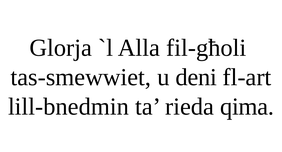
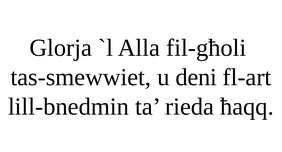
qima: qima -> ħaqq (247, 107)
